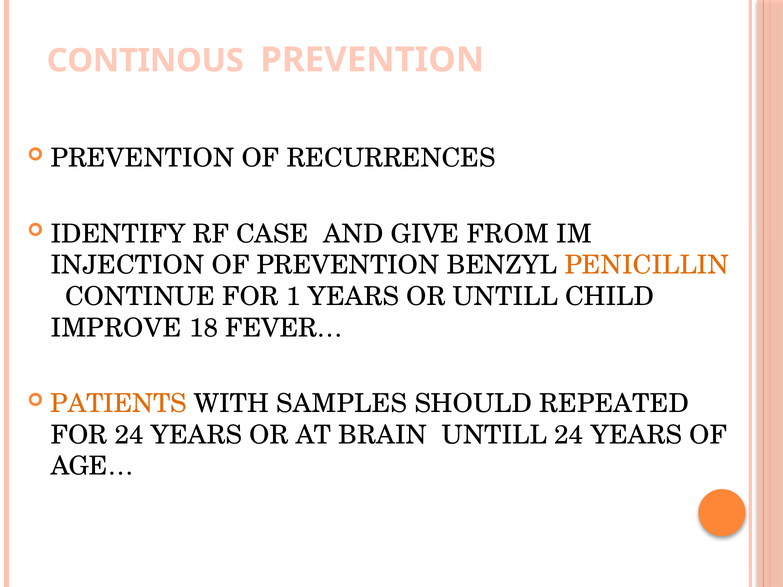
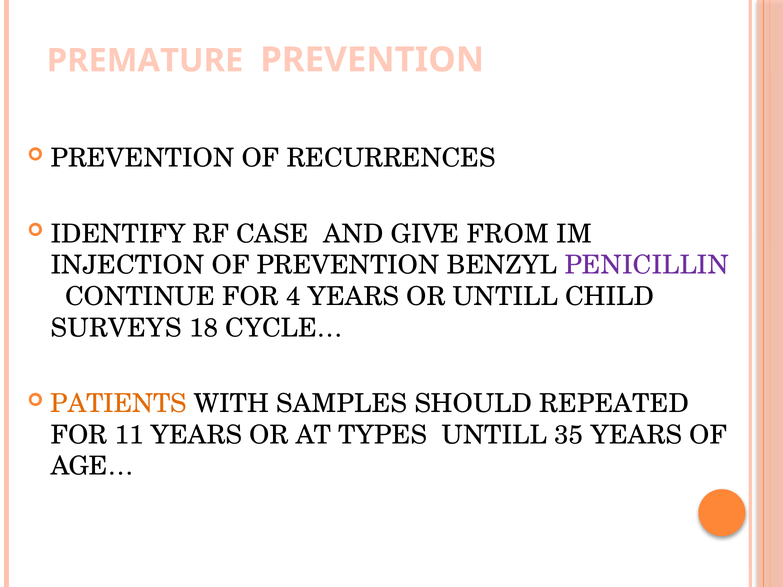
CONTINOUS: CONTINOUS -> PREMATURE (145, 61)
PENICILLIN colour: orange -> purple (647, 265)
1: 1 -> 4 (293, 297)
IMPROVE: IMPROVE -> SURVEYS (116, 328)
FEVER…: FEVER… -> CYCLE… (284, 328)
FOR 24: 24 -> 11 (129, 435)
BRAIN: BRAIN -> TYPES (383, 435)
UNTILL 24: 24 -> 35 (569, 435)
